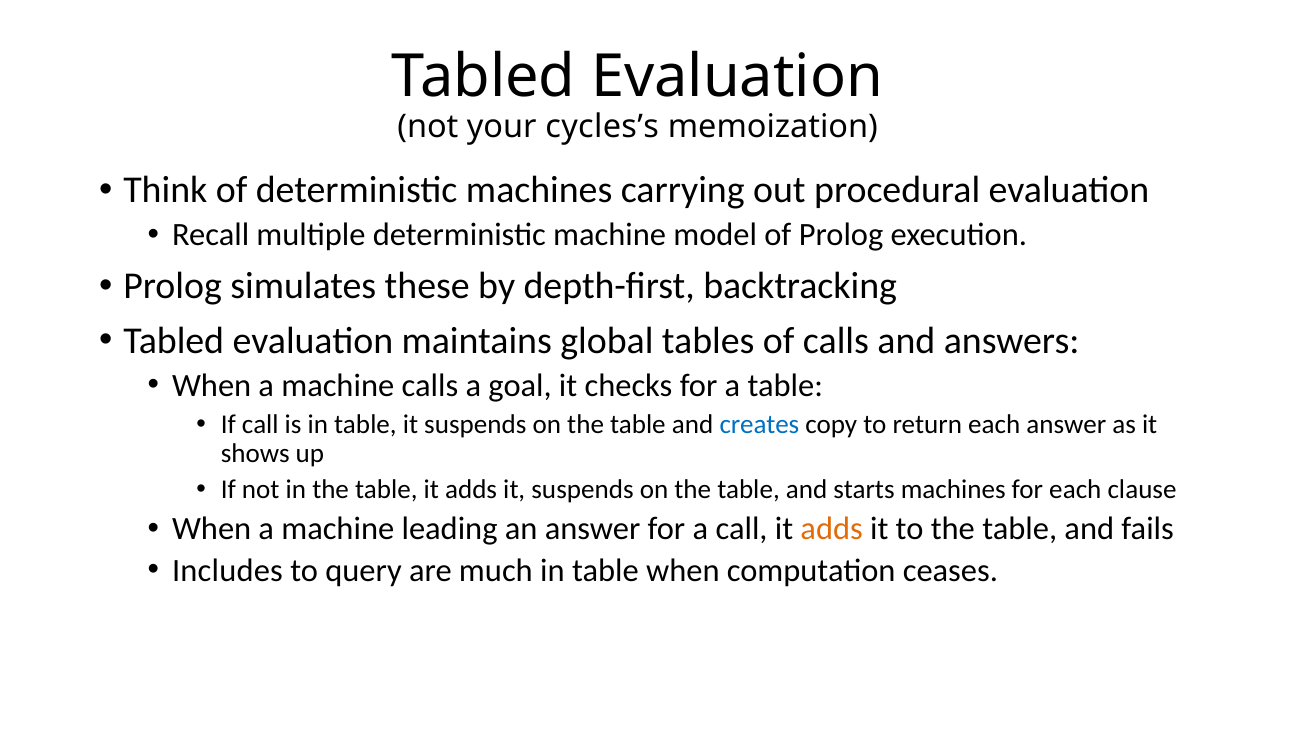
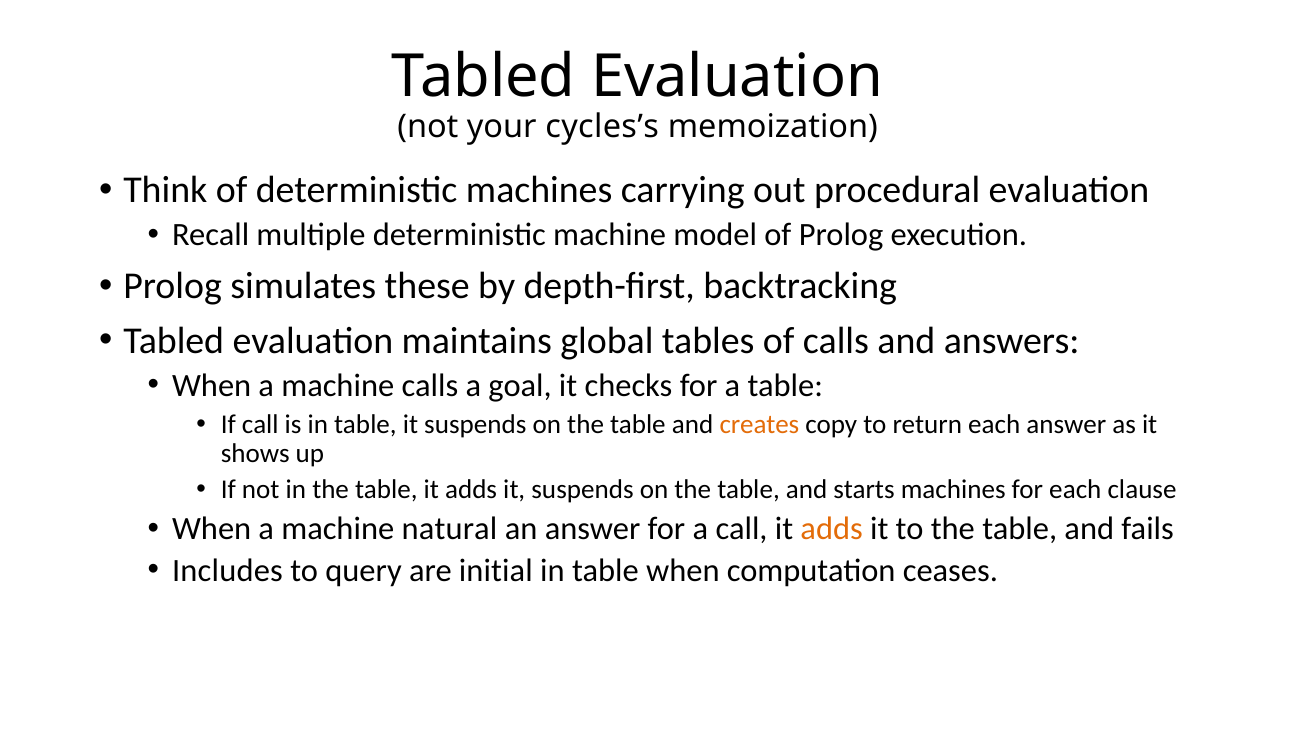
creates colour: blue -> orange (759, 424)
leading: leading -> natural (449, 528)
much: much -> initial (496, 570)
